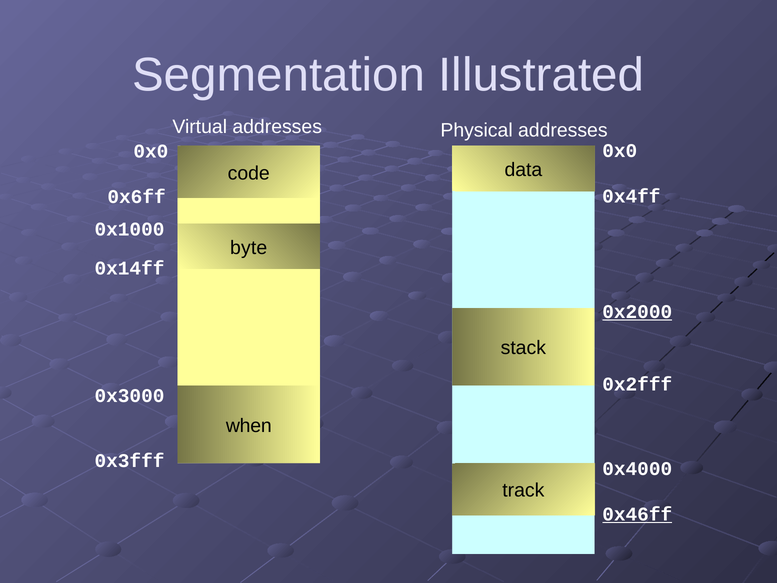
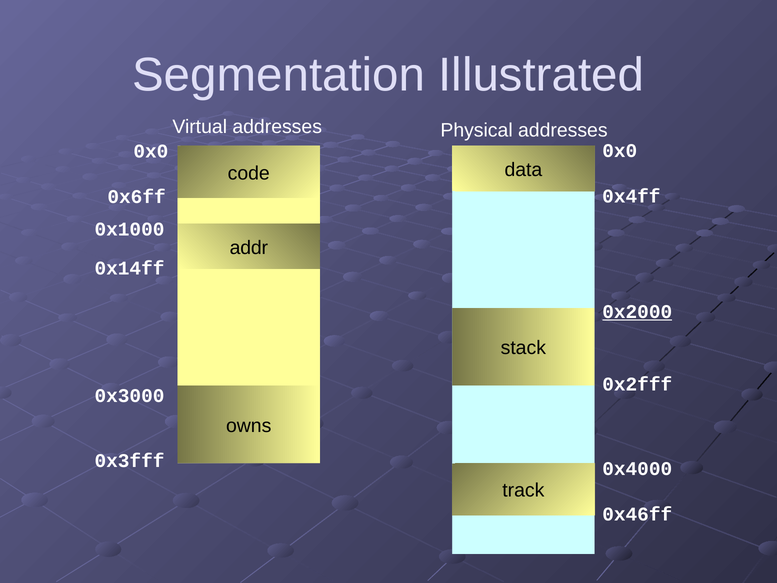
byte: byte -> addr (249, 248)
when: when -> owns (249, 426)
0x46ff underline: present -> none (637, 514)
